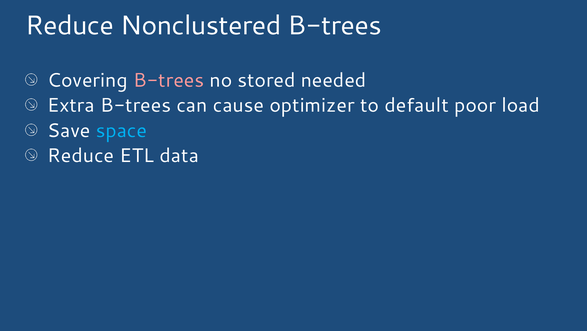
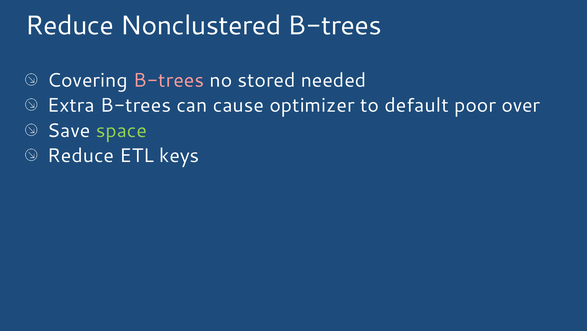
load: load -> over (521, 105)
space colour: light blue -> light green (121, 130)
data: data -> keys (179, 155)
